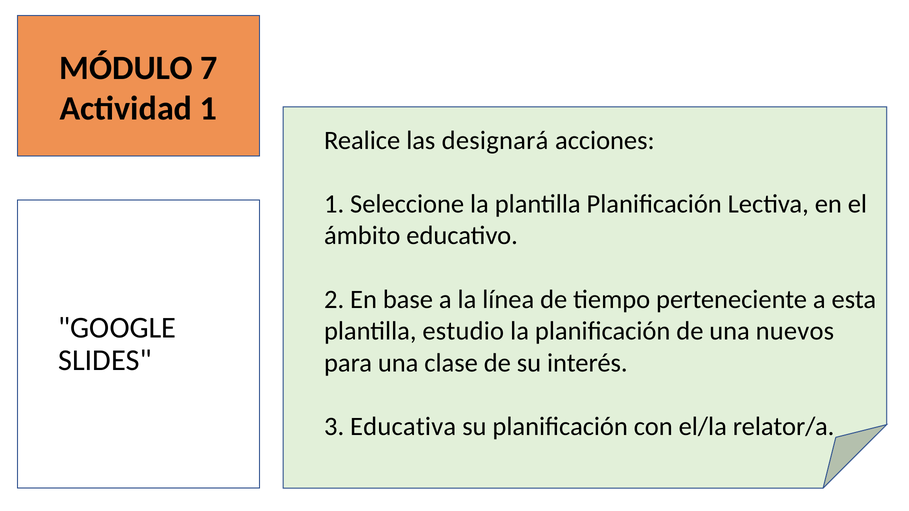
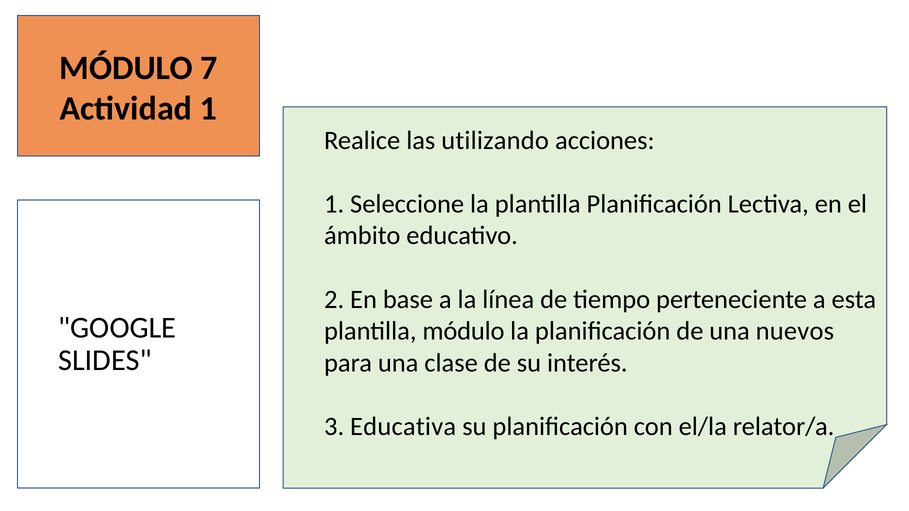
designará: designará -> utilizando (495, 140)
plantilla estudio: estudio -> módulo (463, 331)
